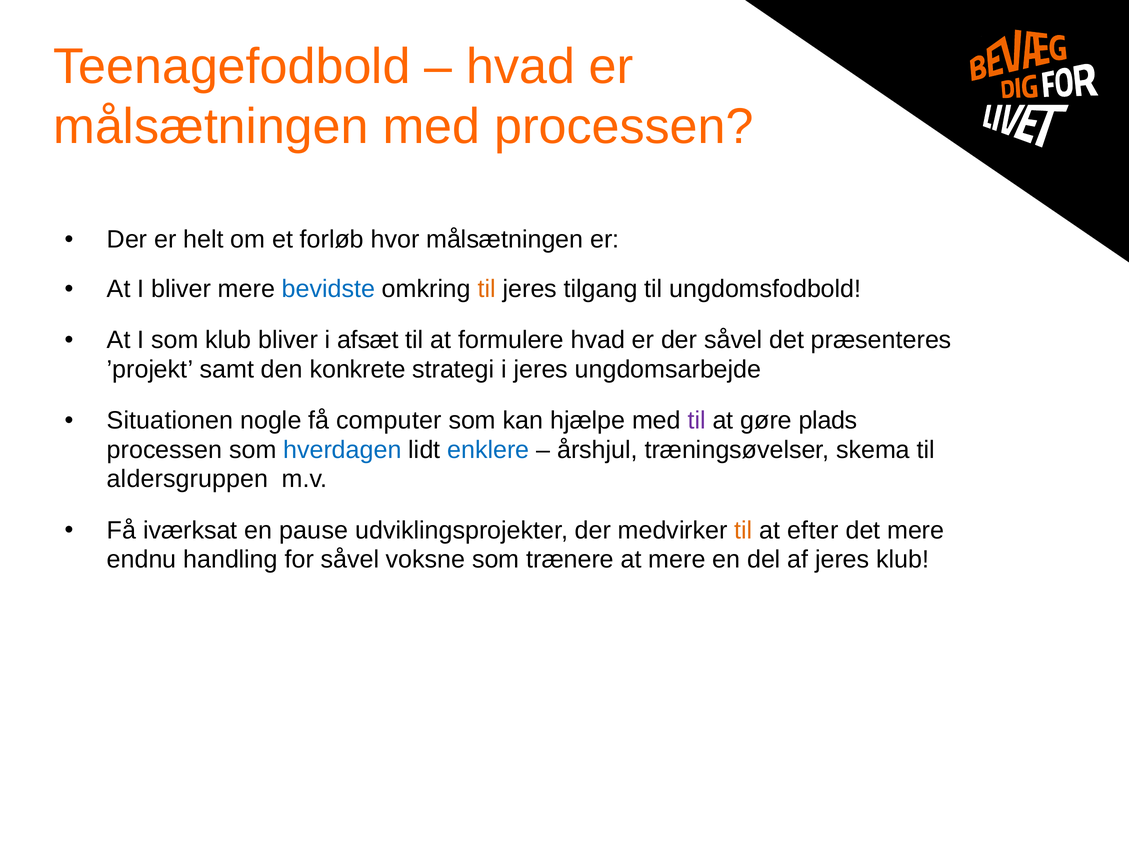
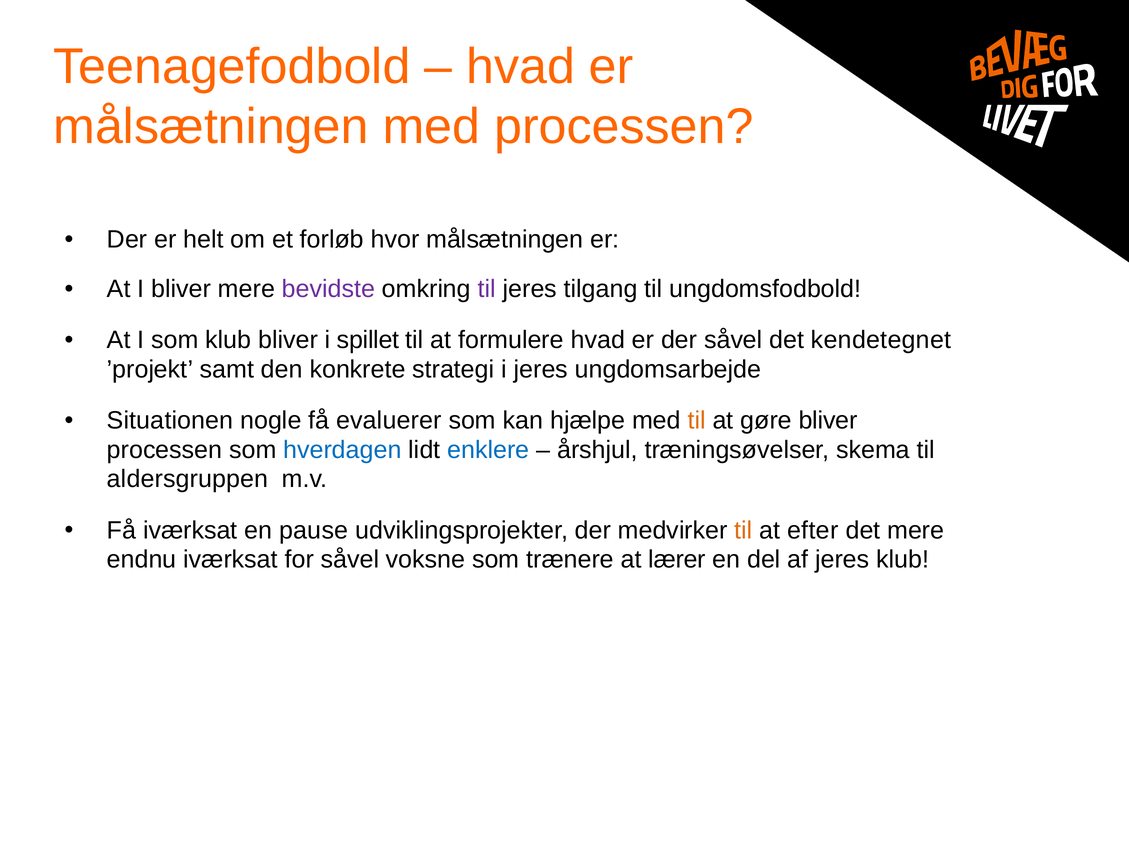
bevidste colour: blue -> purple (328, 289)
til colour: orange -> purple (487, 289)
afsæt: afsæt -> spillet (368, 340)
præsenteres: præsenteres -> kendetegnet (881, 340)
computer: computer -> evaluerer (389, 421)
til colour: purple -> orange (697, 421)
gøre plads: plads -> bliver (828, 421)
endnu handling: handling -> iværksat (231, 559)
at mere: mere -> lærer (677, 559)
